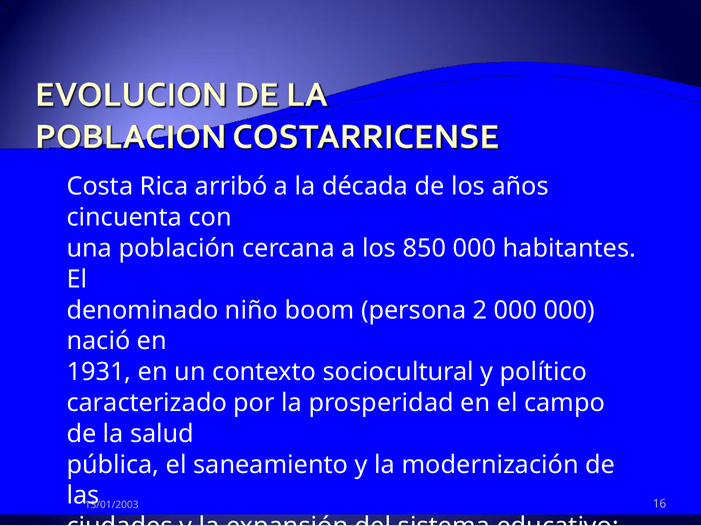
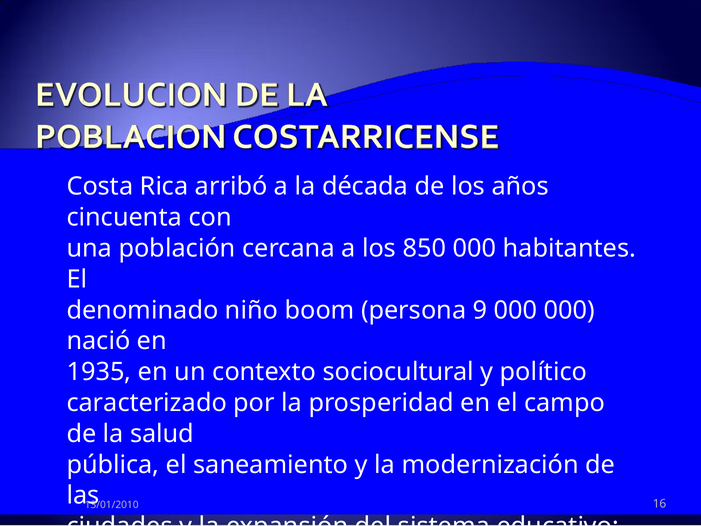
persona 2: 2 -> 9 (480, 310)
1931: 1931 -> 1935 (99, 372)
13/01/2003: 13/01/2003 -> 13/01/2010 (112, 505)
